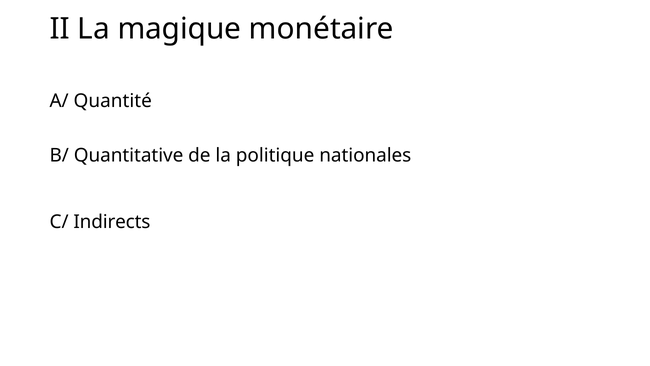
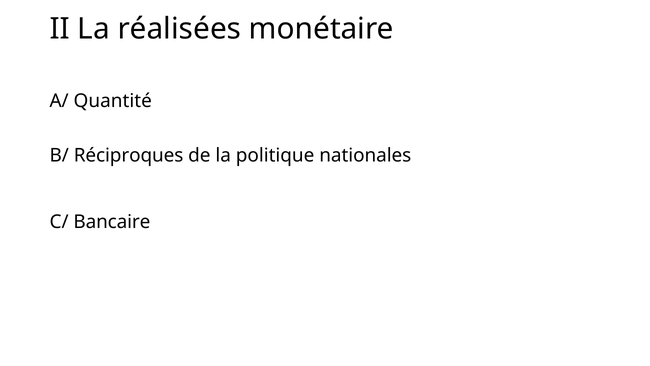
magique: magique -> réalisées (179, 29)
Quantitative: Quantitative -> Réciproques (129, 155)
Indirects: Indirects -> Bancaire (112, 222)
